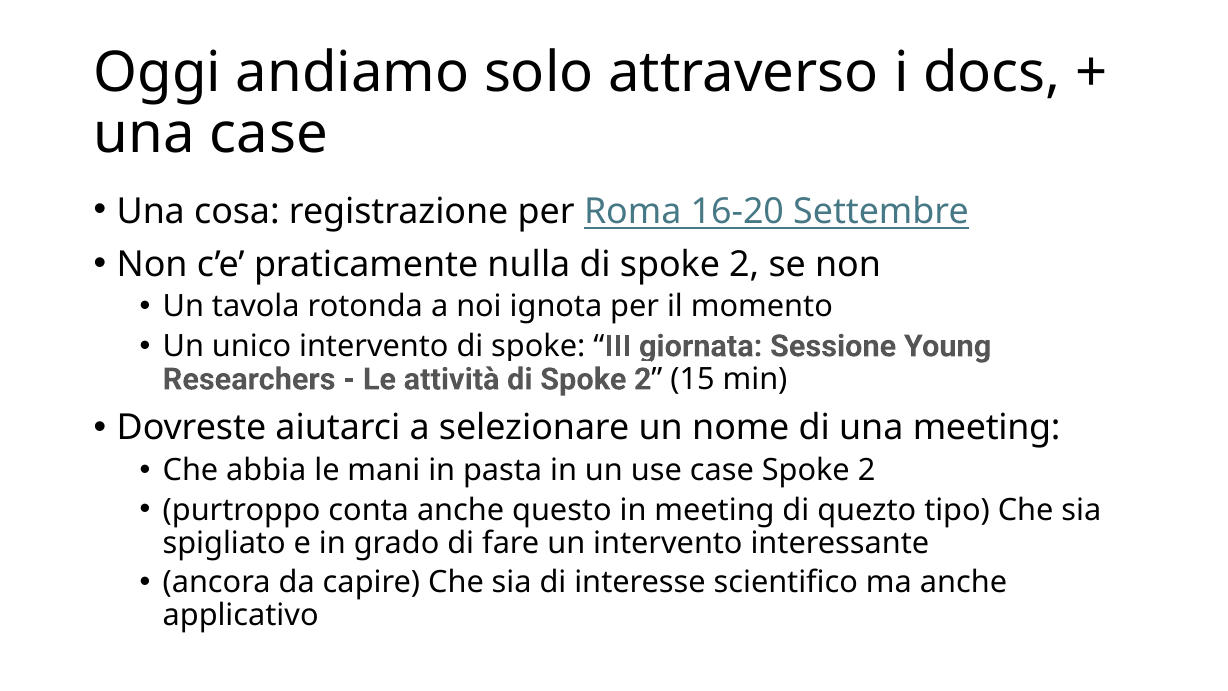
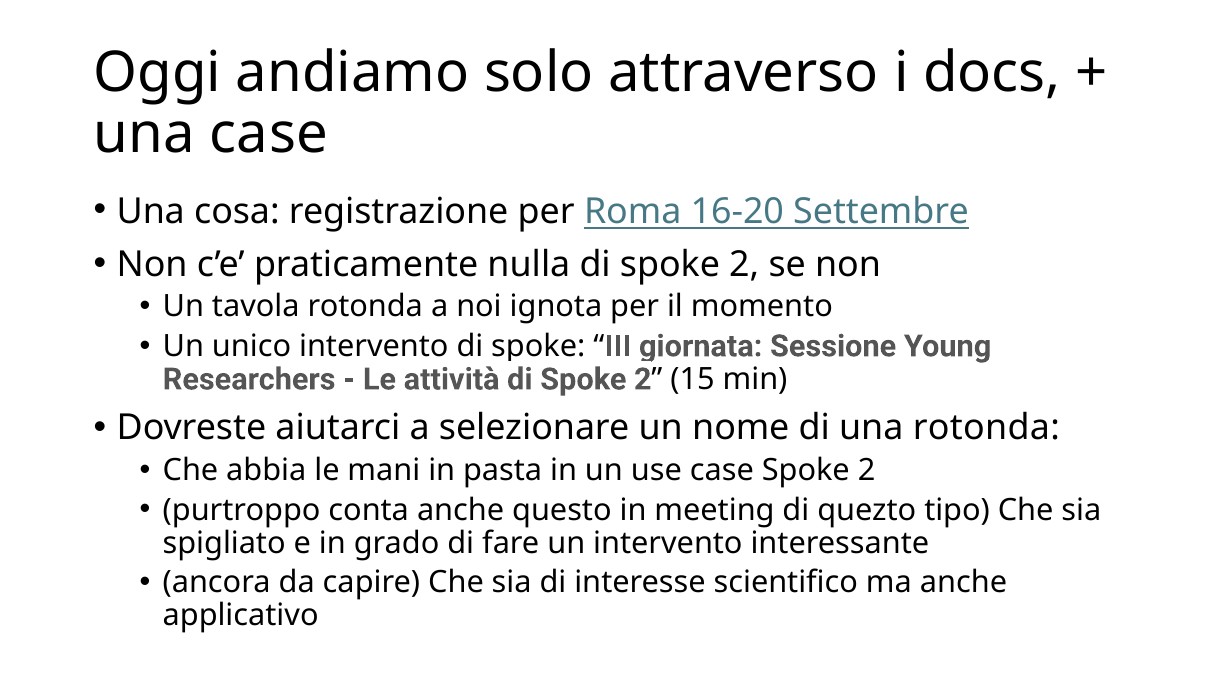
una meeting: meeting -> rotonda (986, 428)
